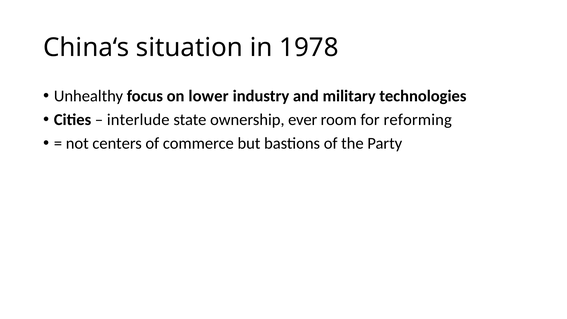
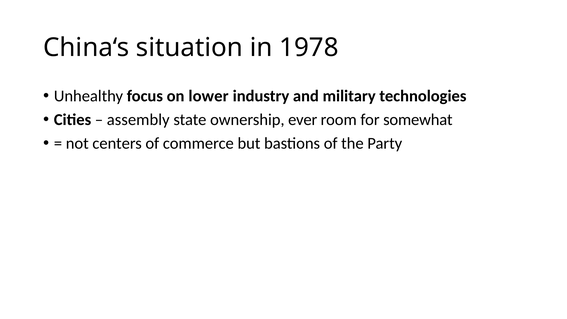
interlude: interlude -> assembly (138, 120)
reforming: reforming -> somewhat (418, 120)
